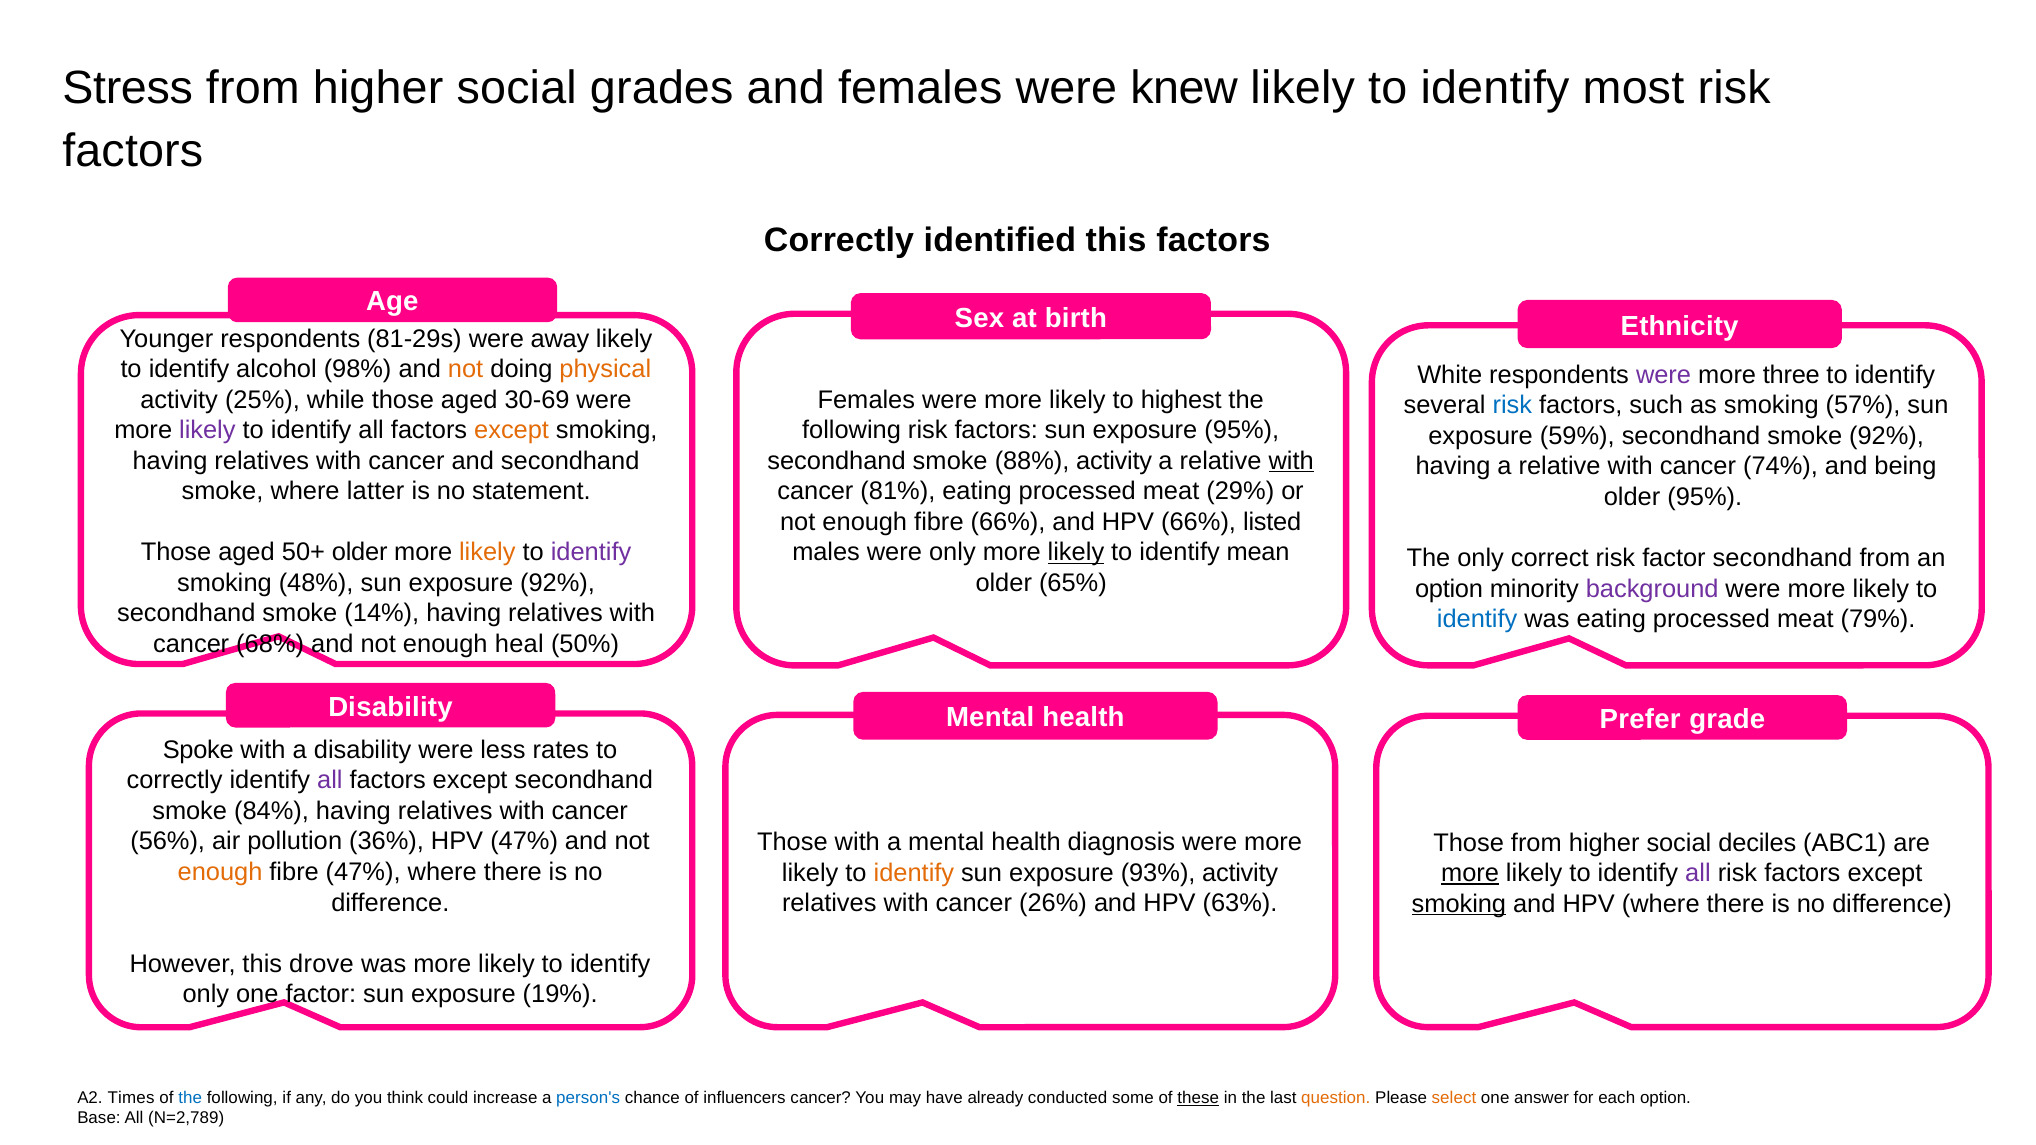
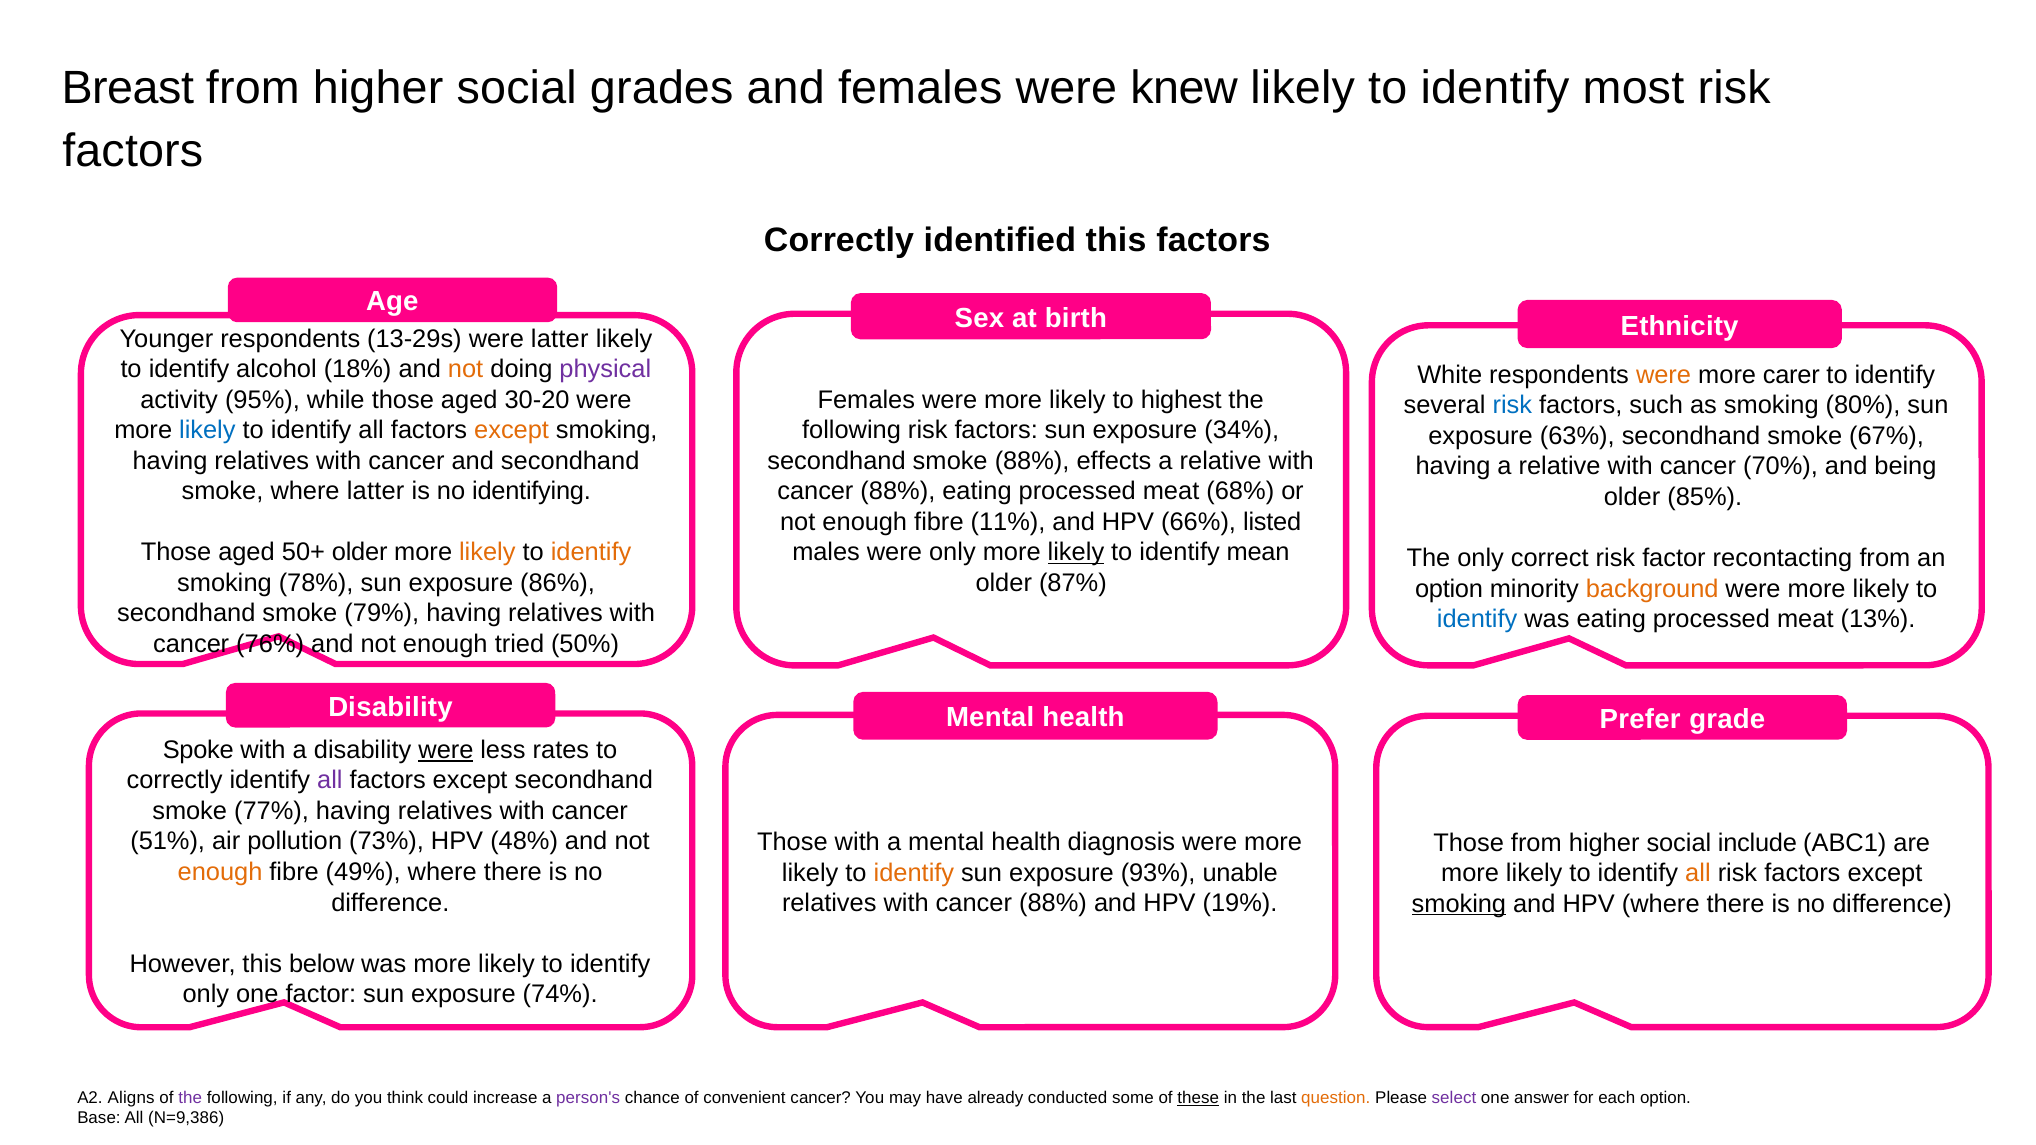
Stress: Stress -> Breast (128, 88)
81-29s: 81-29s -> 13-29s (414, 339)
were away: away -> latter (560, 339)
98%: 98% -> 18% (358, 369)
physical colour: orange -> purple (605, 369)
were colour: purple -> orange (1664, 375)
three: three -> carer (1791, 375)
25%: 25% -> 95% (262, 400)
30-69: 30-69 -> 30-20 (537, 400)
57%: 57% -> 80% (1863, 406)
likely colour: purple -> blue (207, 430)
exposure 95%: 95% -> 34% (1242, 430)
59%: 59% -> 63% (1577, 436)
smoke 92%: 92% -> 67% (1887, 436)
88% activity: activity -> effects (1114, 461)
with underline: present -> none (1291, 461)
74%: 74% -> 70% (1781, 467)
statement: statement -> identifying (532, 491)
81%: 81% -> 88% (898, 491)
29%: 29% -> 68% (1240, 491)
older 95%: 95% -> 85% (1705, 497)
fibre 66%: 66% -> 11% (1008, 522)
identify colour: purple -> orange (591, 553)
factor secondhand: secondhand -> recontacting (1782, 558)
48%: 48% -> 78% (316, 583)
exposure 92%: 92% -> 86% (558, 583)
65%: 65% -> 87% (1073, 583)
background colour: purple -> orange (1652, 589)
14%: 14% -> 79% (382, 614)
79%: 79% -> 13% (1878, 619)
68%: 68% -> 76% (270, 644)
heal: heal -> tried (519, 644)
were underline: none -> present (446, 750)
84%: 84% -> 77% (272, 811)
56%: 56% -> 51% (168, 842)
36%: 36% -> 73% (386, 842)
HPV 47%: 47% -> 48% (524, 842)
deciles: deciles -> include (1757, 843)
fibre 47%: 47% -> 49% (363, 872)
93% activity: activity -> unable (1240, 873)
more underline: present -> none (1470, 873)
all colour: purple -> orange (1698, 873)
relatives with cancer 26%: 26% -> 88% (1053, 903)
63%: 63% -> 19% (1240, 903)
drove: drove -> below (322, 964)
19%: 19% -> 74% (560, 994)
Times: Times -> Aligns (131, 1098)
the colour: blue -> purple (190, 1098)
person's colour: blue -> purple (588, 1098)
influencers: influencers -> convenient (744, 1098)
select colour: orange -> purple (1454, 1098)
N=2,789: N=2,789 -> N=9,386 (186, 1118)
